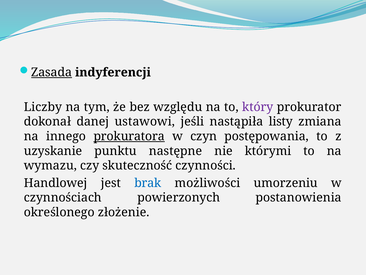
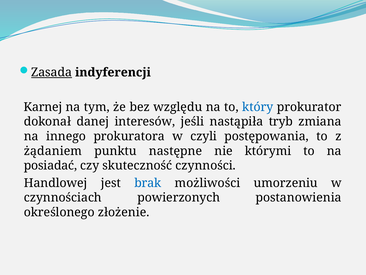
Liczby: Liczby -> Karnej (43, 107)
który colour: purple -> blue (258, 107)
ustawowi: ustawowi -> interesów (145, 121)
listy: listy -> tryb (281, 121)
prokuratora underline: present -> none (129, 136)
czyn: czyn -> czyli (204, 136)
uzyskanie: uzyskanie -> żądaniem (53, 151)
wymazu: wymazu -> posiadać (50, 165)
